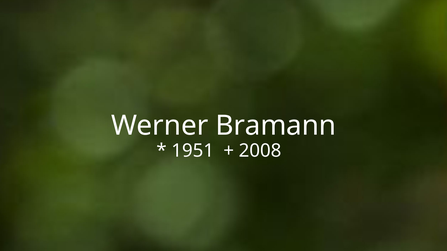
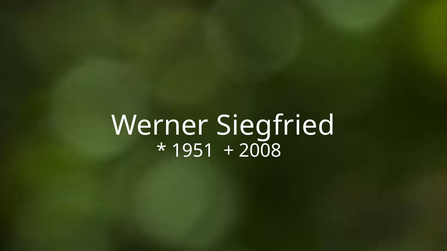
Bramann: Bramann -> Siegfried (276, 126)
